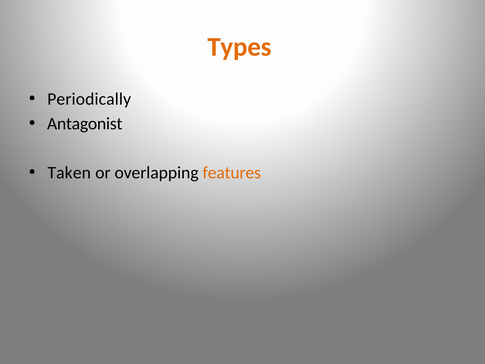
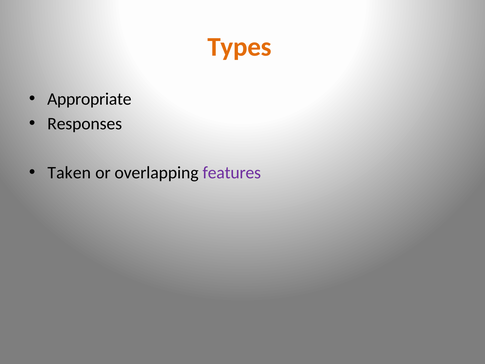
Periodically: Periodically -> Appropriate (89, 99)
Antagonist: Antagonist -> Responses (85, 124)
features colour: orange -> purple (232, 173)
